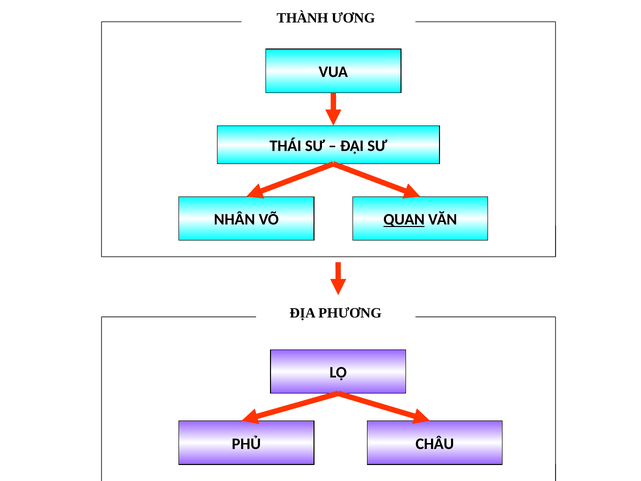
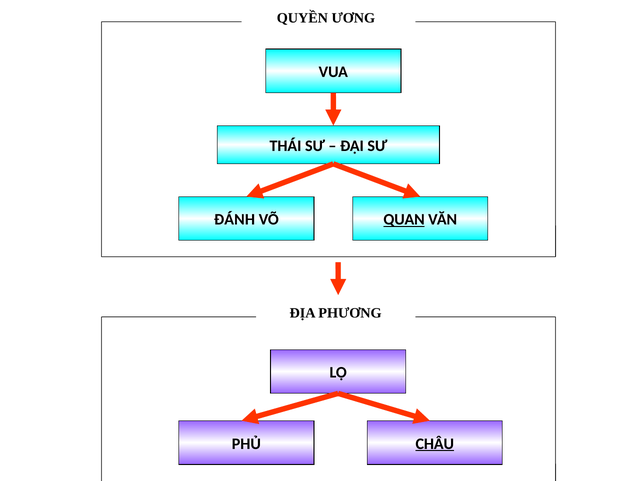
THÀNH: THÀNH -> QUYỀN (302, 18)
NHÂN: NHÂN -> ĐÁNH (234, 219)
CHÂU underline: none -> present (435, 443)
